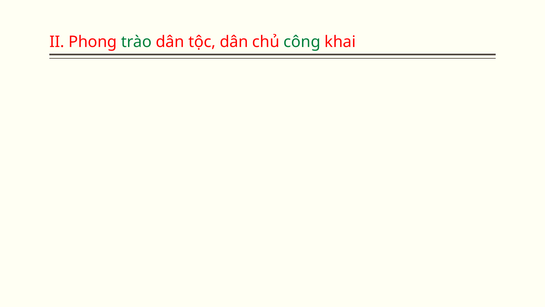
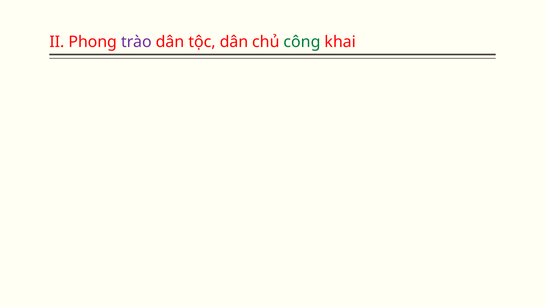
trào colour: green -> purple (136, 42)
